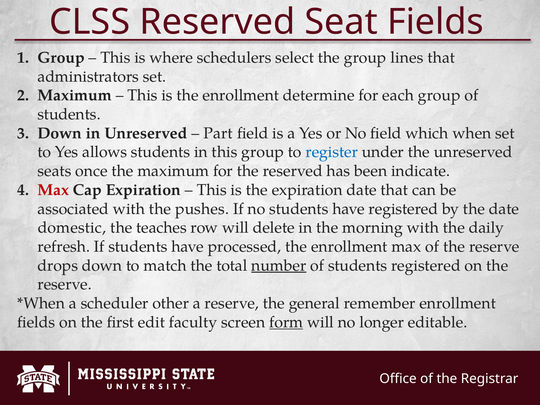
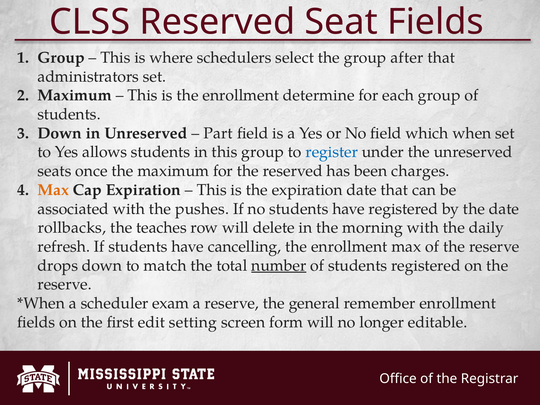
lines: lines -> after (407, 58)
indicate: indicate -> charges (420, 171)
Max colour: red -> orange (53, 190)
domestic: domestic -> rollbacks (72, 228)
processed: processed -> cancelling (244, 247)
other: other -> exam (171, 303)
faculty: faculty -> setting (193, 322)
form underline: present -> none (286, 322)
